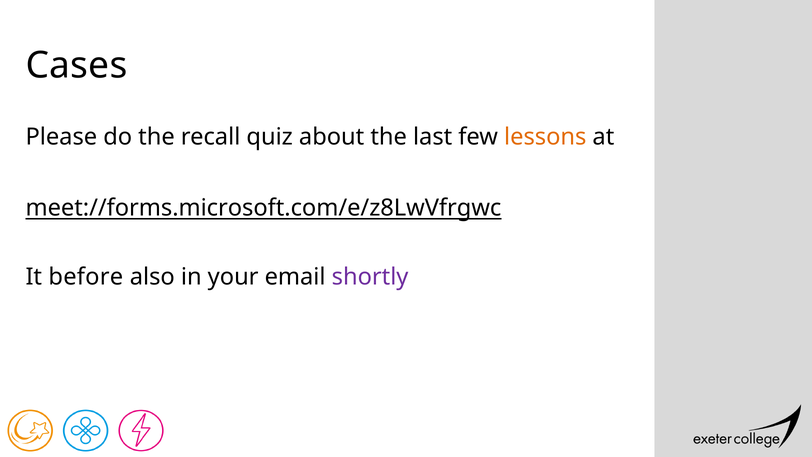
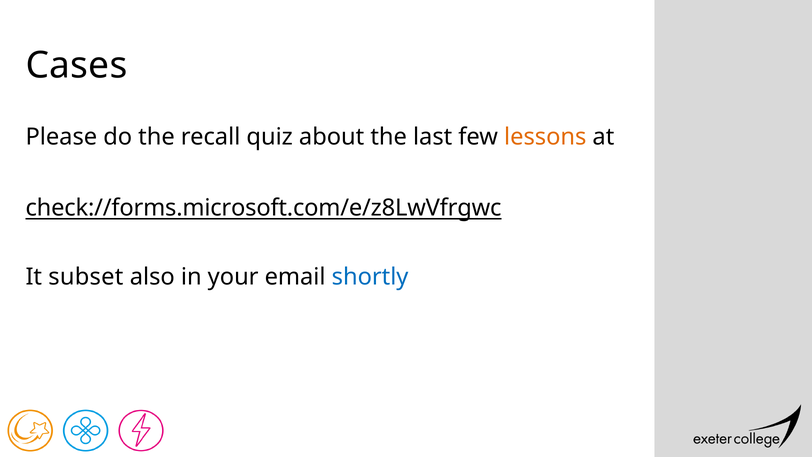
meet://forms.microsoft.com/e/z8LwVfrgwc: meet://forms.microsoft.com/e/z8LwVfrgwc -> check://forms.microsoft.com/e/z8LwVfrgwc (264, 208)
before: before -> subset (86, 277)
shortly colour: purple -> blue (370, 277)
